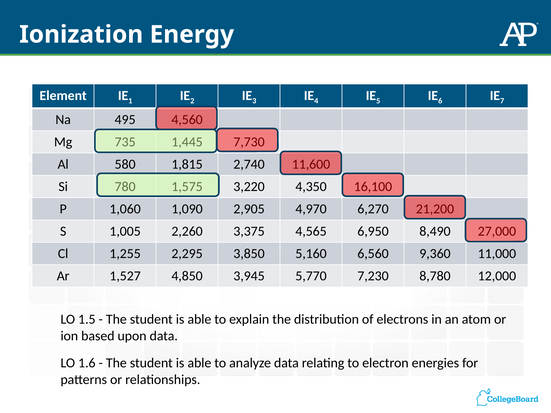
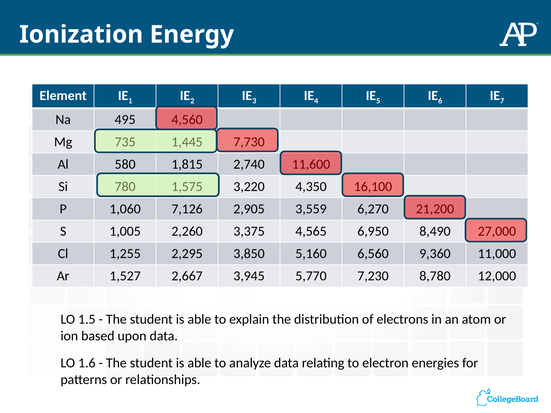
1,090: 1,090 -> 7,126 (187, 209)
4,970: 4,970 -> 3,559 (311, 209)
4,850: 4,850 -> 2,667 (187, 276)
